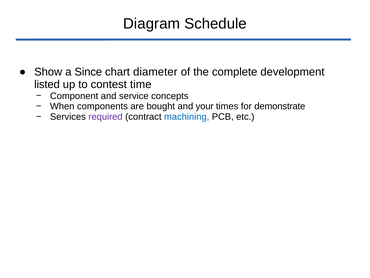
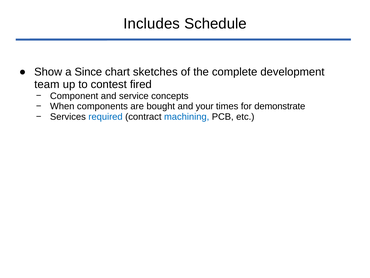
Diagram: Diagram -> Includes (152, 24)
diameter: diameter -> sketches (155, 72)
listed: listed -> team (47, 84)
time: time -> fired (141, 84)
required colour: purple -> blue (106, 117)
